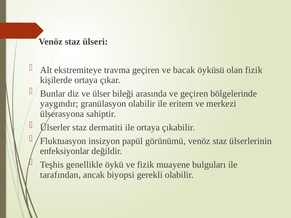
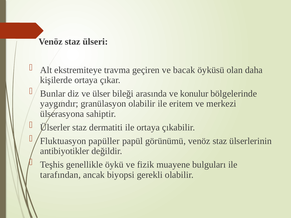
olan fizik: fizik -> daha (254, 70)
ve geçiren: geçiren -> konulur (194, 94)
insizyon: insizyon -> papüller (104, 141)
enfeksiyonlar: enfeksiyonlar -> antibiyotikler (65, 151)
